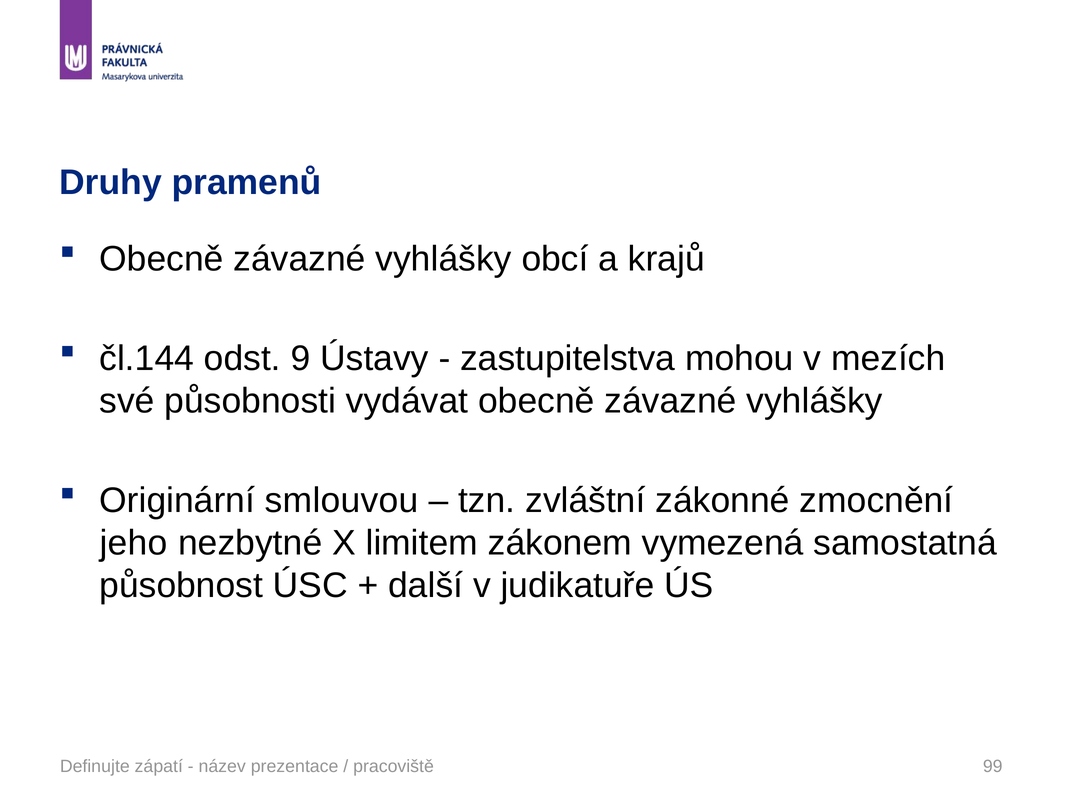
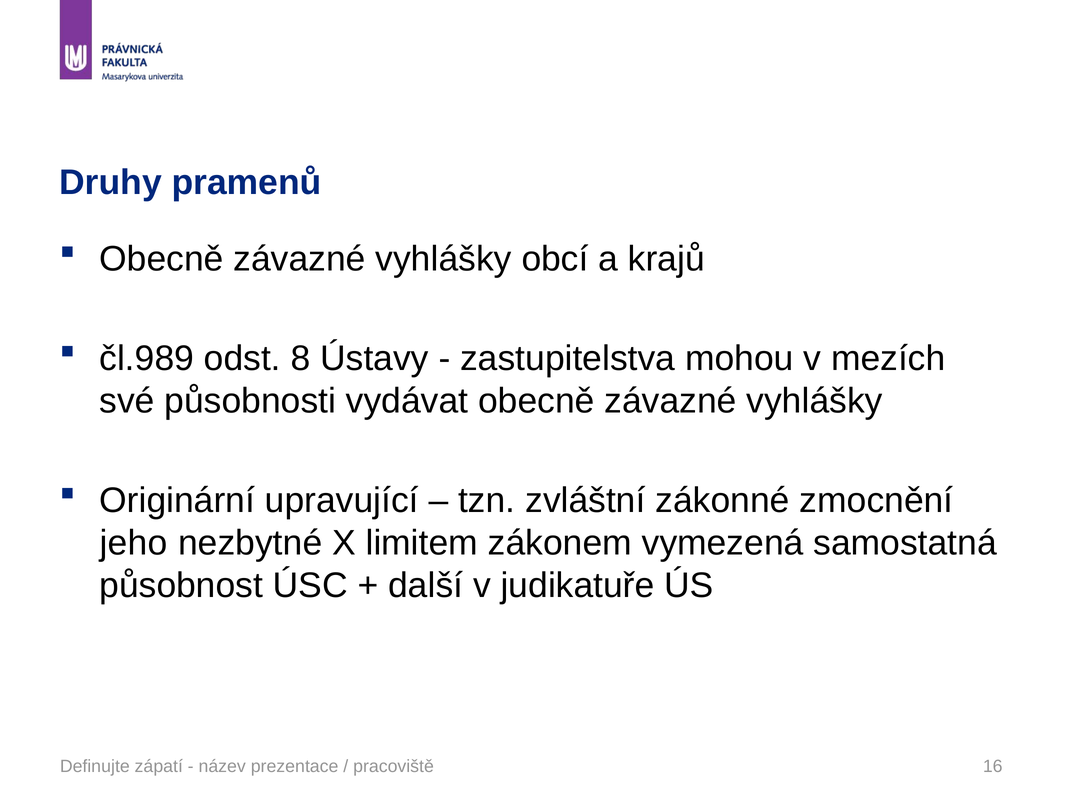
čl.144: čl.144 -> čl.989 (147, 358)
9: 9 -> 8 (300, 358)
smlouvou: smlouvou -> upravující (342, 500)
99: 99 -> 16 (993, 766)
